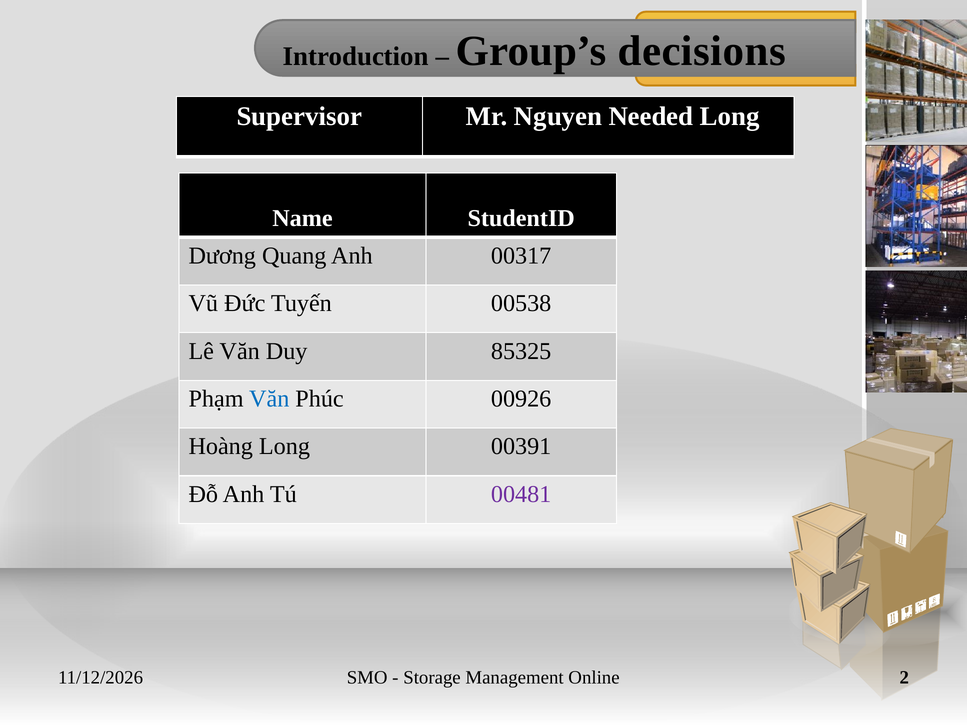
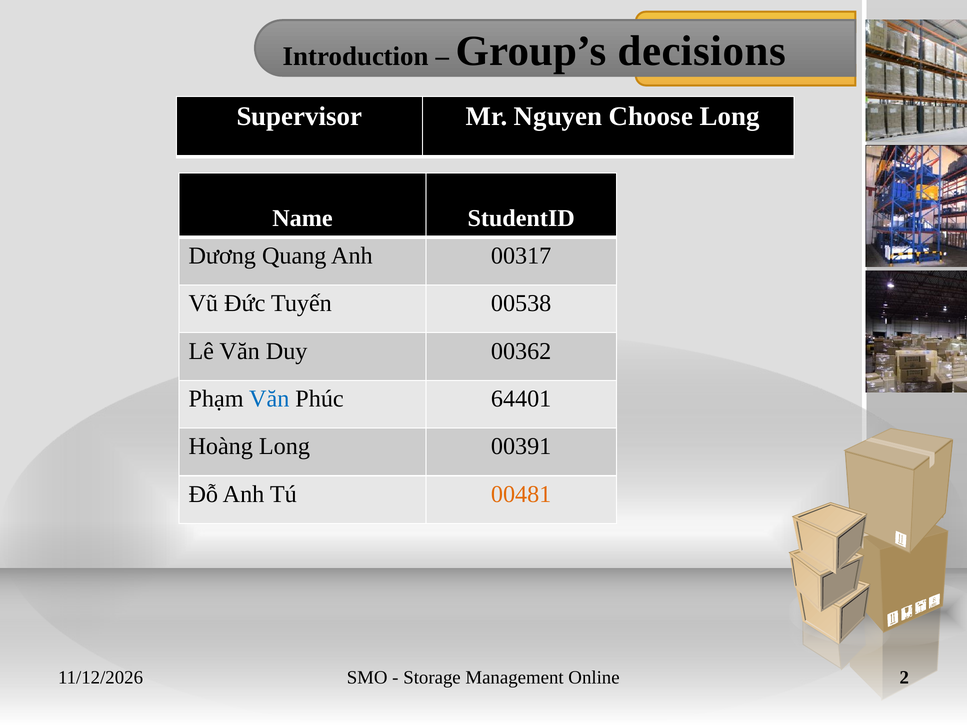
Needed: Needed -> Choose (651, 117)
85325: 85325 -> 00362 (521, 351)
00926: 00926 -> 64401 (521, 399)
00481 colour: purple -> orange (521, 494)
